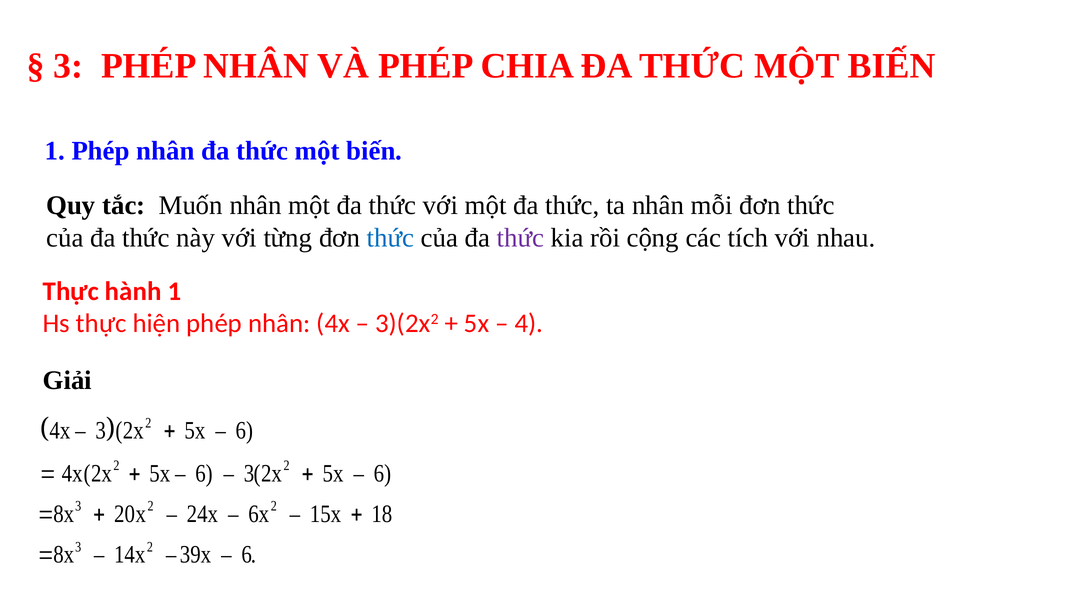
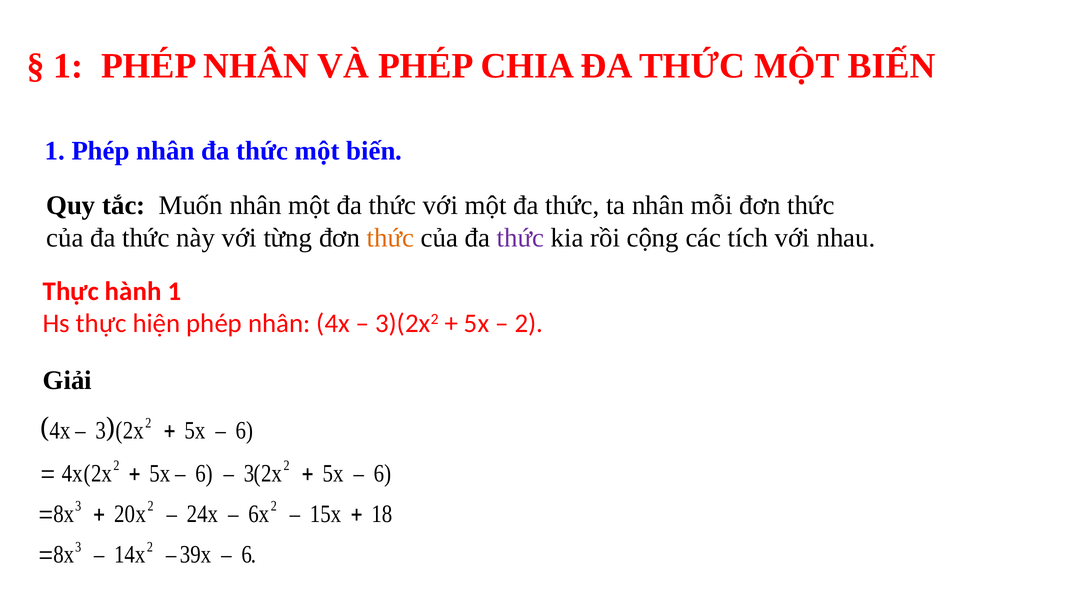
3: 3 -> 1 (68, 66)
thức colour: blue -> orange (390, 238)
4: 4 -> 2 (529, 323)
